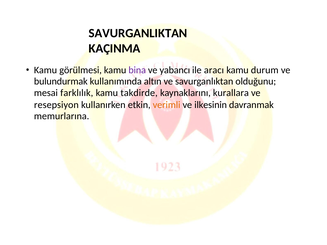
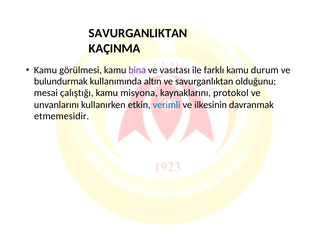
yabancı: yabancı -> vasıtası (175, 70)
aracı: aracı -> farklı (214, 70)
farklılık: farklılık -> çalıştığı (77, 93)
takdirde: takdirde -> misyona (139, 93)
kurallara: kurallara -> protokol (231, 93)
resepsiyon: resepsiyon -> unvanlarını (56, 105)
verimli colour: orange -> blue (167, 105)
memurlarına: memurlarına -> etmemesidir (62, 116)
